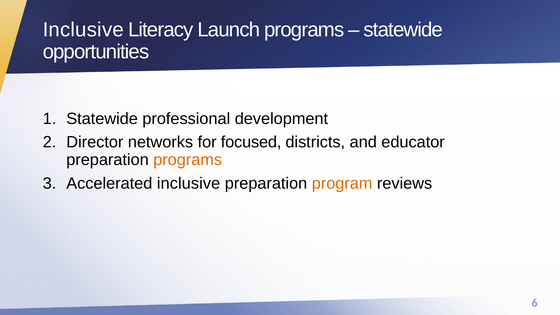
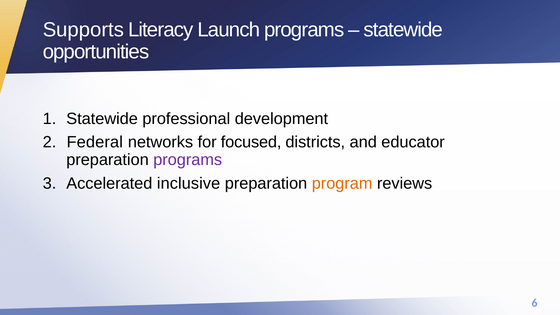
Inclusive: Inclusive -> Supports (83, 30)
Director: Director -> Federal (95, 142)
programs colour: orange -> purple (188, 160)
